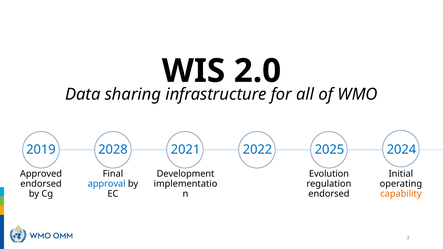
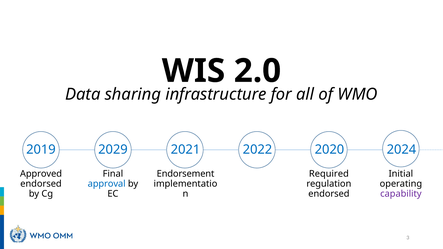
2028: 2028 -> 2029 (113, 150)
2025: 2025 -> 2020 (329, 150)
Development: Development -> Endorsement (186, 174)
Evolution: Evolution -> Required (329, 174)
capability colour: orange -> purple (401, 194)
